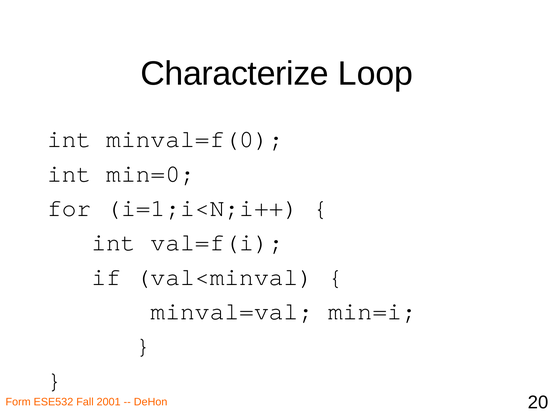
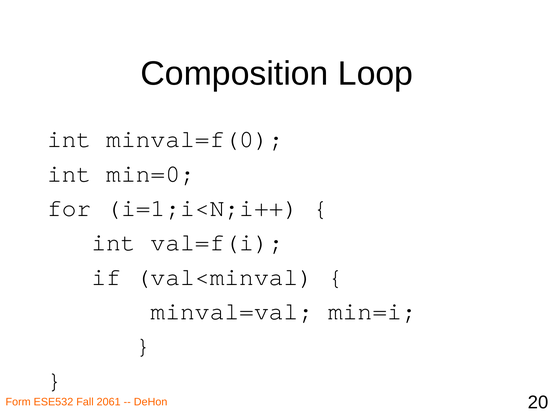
Characterize: Characterize -> Composition (234, 74)
2001: 2001 -> 2061 (109, 402)
